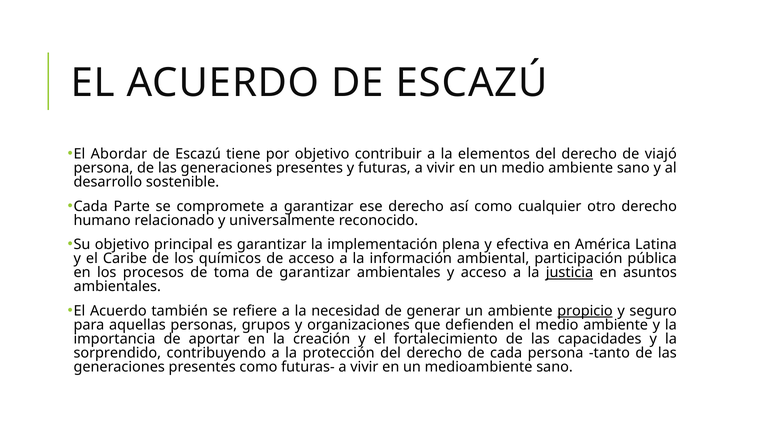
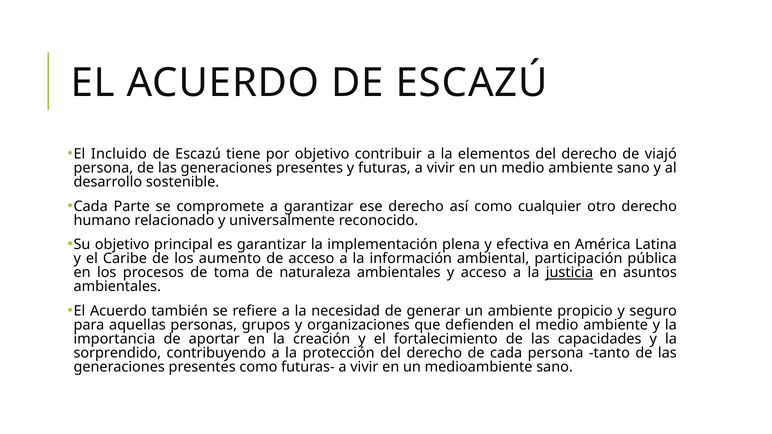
Abordar: Abordar -> Incluido (119, 154)
químicos: químicos -> aumento (230, 259)
de garantizar: garantizar -> naturaleza (315, 273)
propicio underline: present -> none (585, 311)
